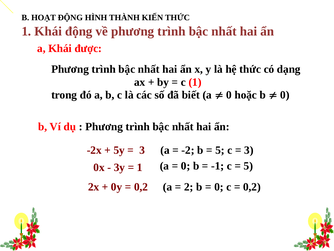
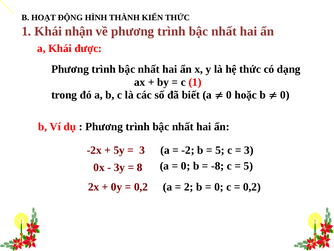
Khái động: động -> nhận (79, 31)
-1: -1 -> -8 (218, 166)
1: 1 -> 8 (140, 167)
